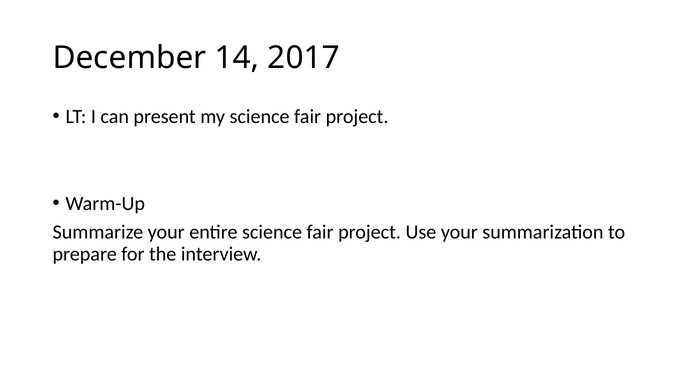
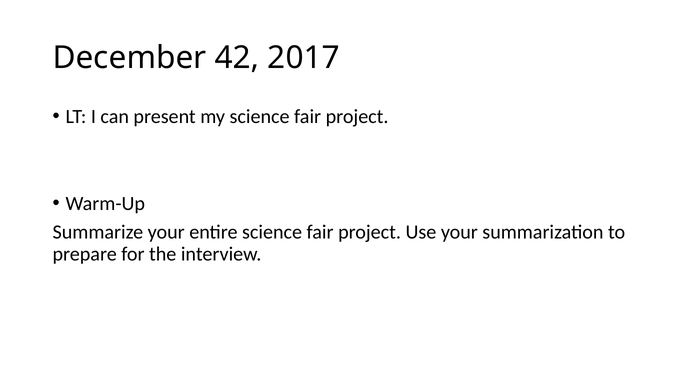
14: 14 -> 42 (237, 58)
